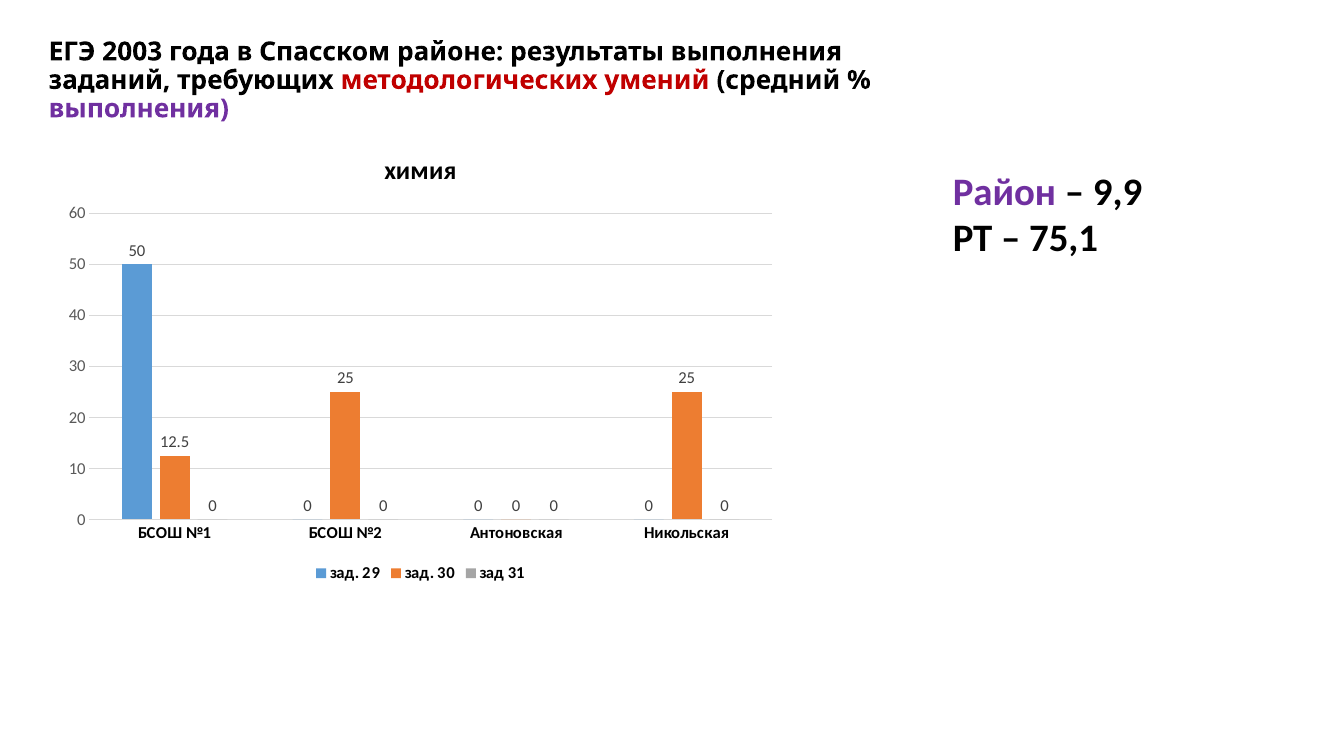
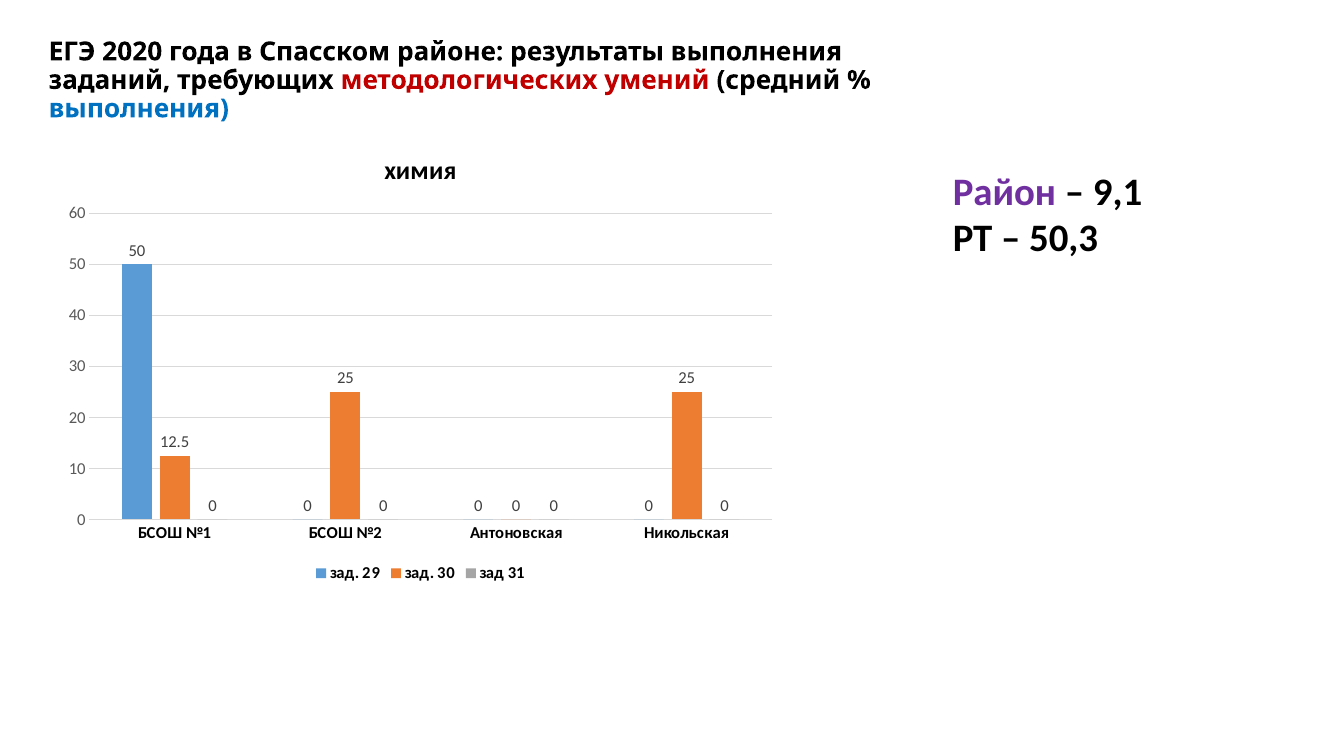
2003: 2003 -> 2020 (132, 52)
выполнения colour: purple -> blue (139, 109)
9,9: 9,9 -> 9,1 (1118, 192)
75,1: 75,1 -> 50,3 (1064, 239)
